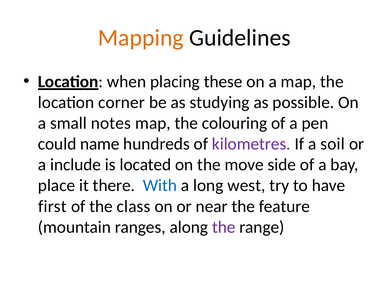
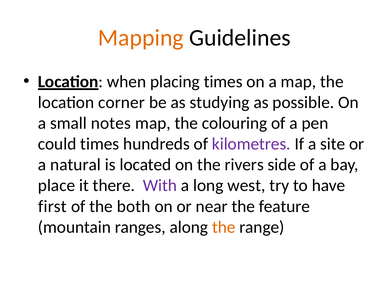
placing these: these -> times (223, 82)
could name: name -> times (100, 144)
soil: soil -> site (333, 144)
include: include -> natural (76, 165)
move: move -> rivers (244, 165)
With colour: blue -> purple (160, 185)
class: class -> both (134, 206)
the colour: purple -> orange (224, 227)
